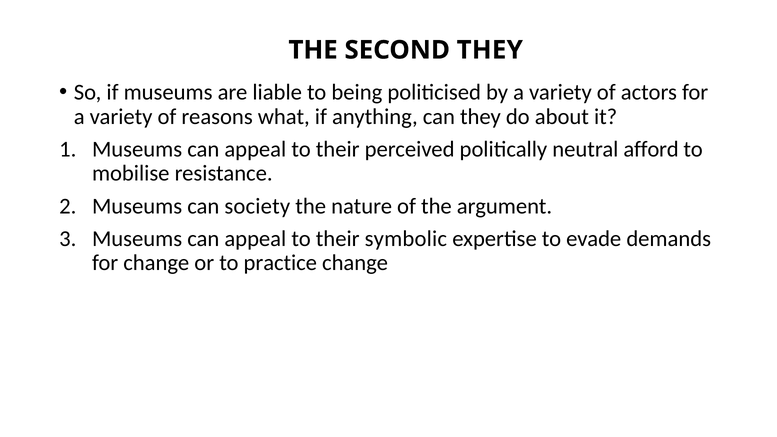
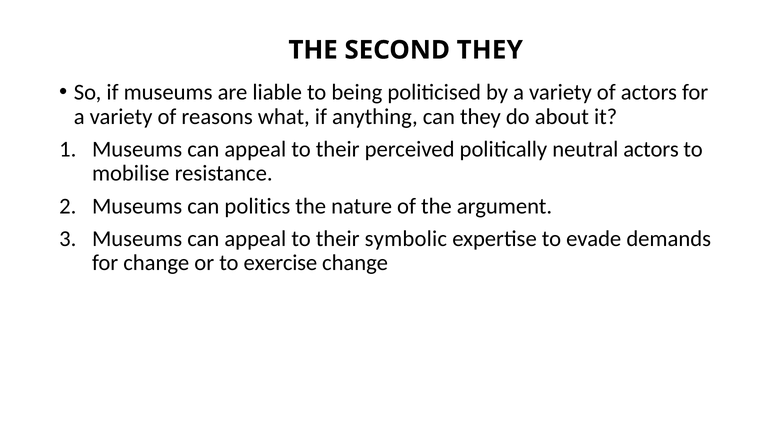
neutral afford: afford -> actors (651, 149)
society: society -> politics (257, 206)
practice: practice -> exercise (280, 263)
